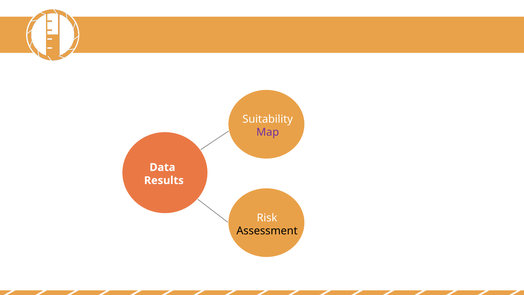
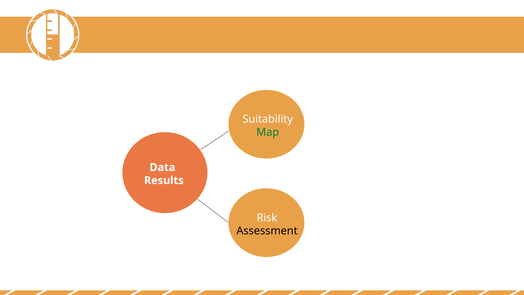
Map colour: purple -> green (268, 132)
